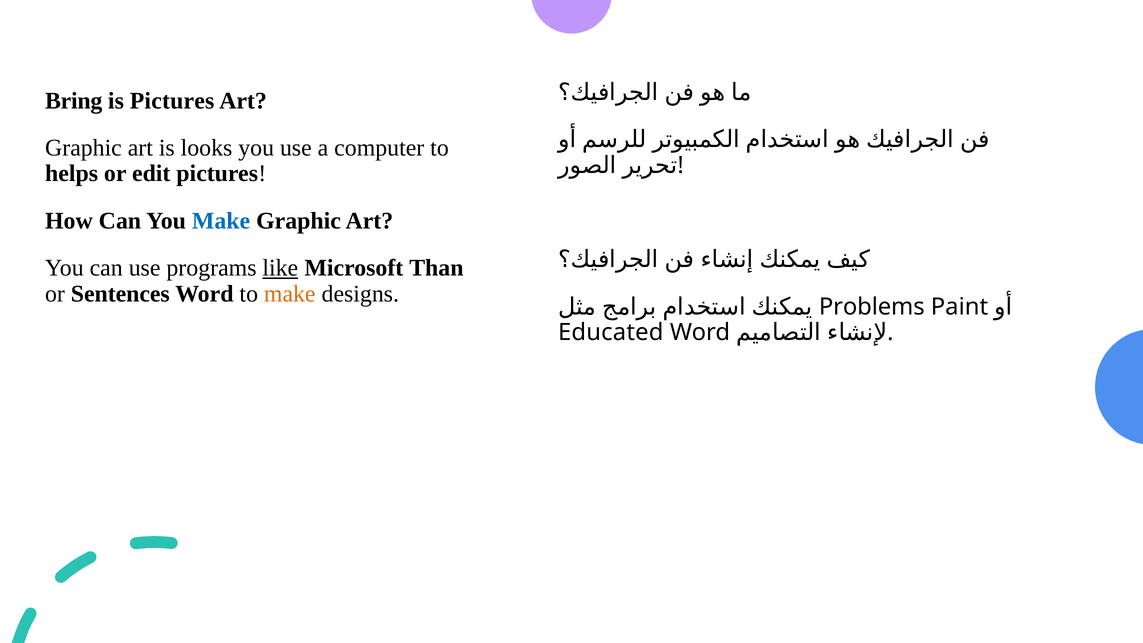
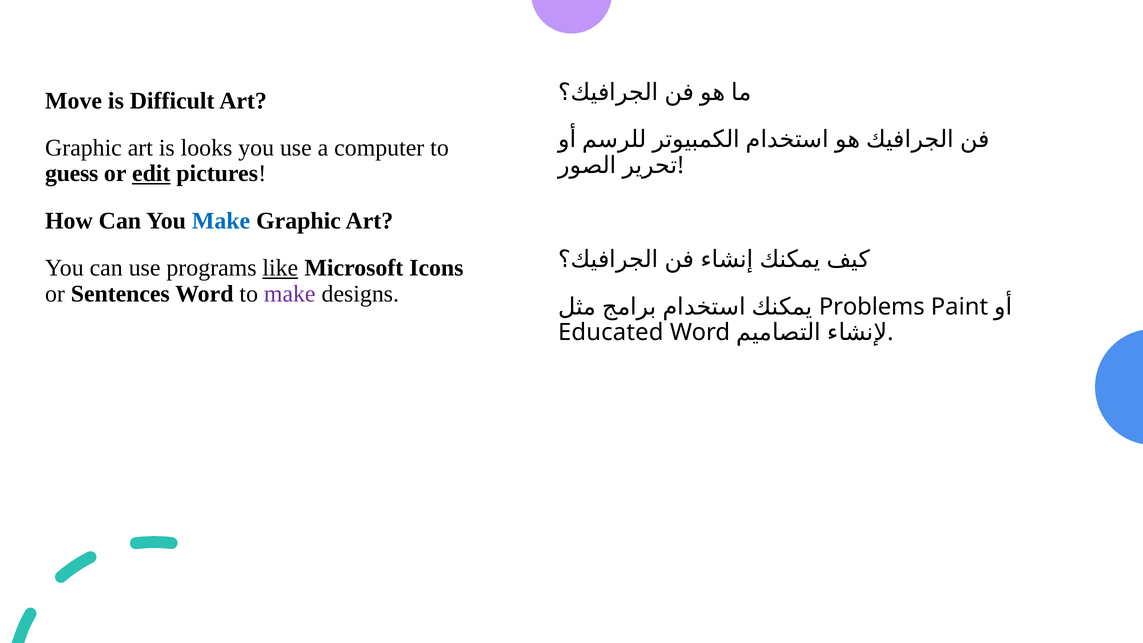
Bring: Bring -> Move (74, 101)
is Pictures: Pictures -> Difficult (172, 101)
helps: helps -> guess (72, 174)
edit underline: none -> present (151, 174)
Than: Than -> Icons (436, 268)
make colour: orange -> purple (290, 294)
